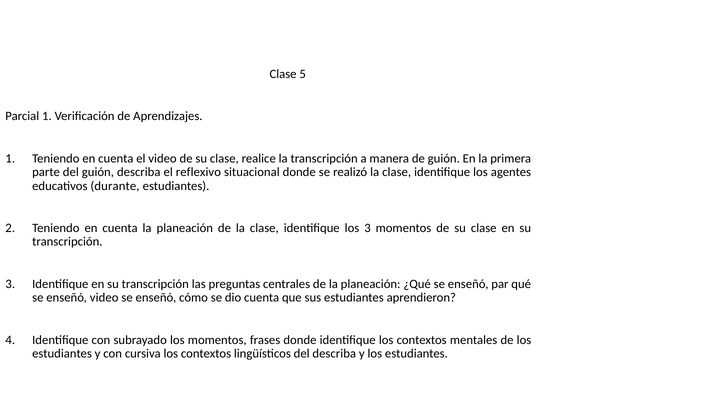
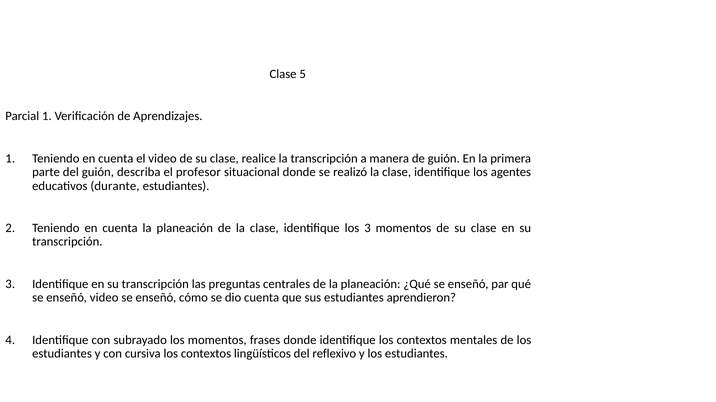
reflexivo: reflexivo -> profesor (198, 172)
del describa: describa -> reflexivo (334, 354)
